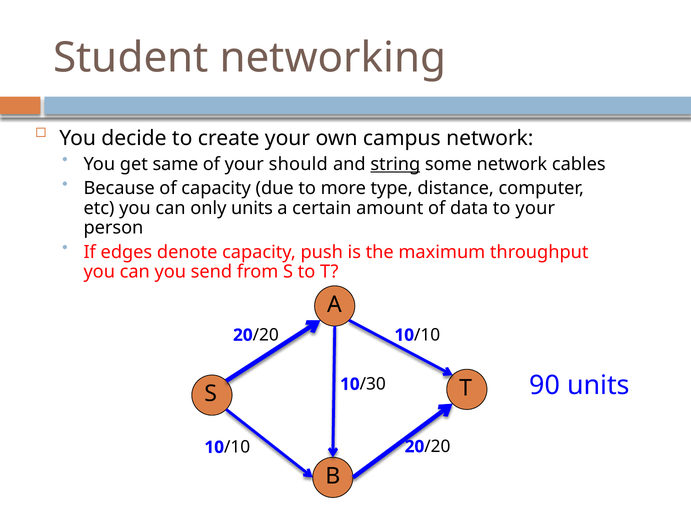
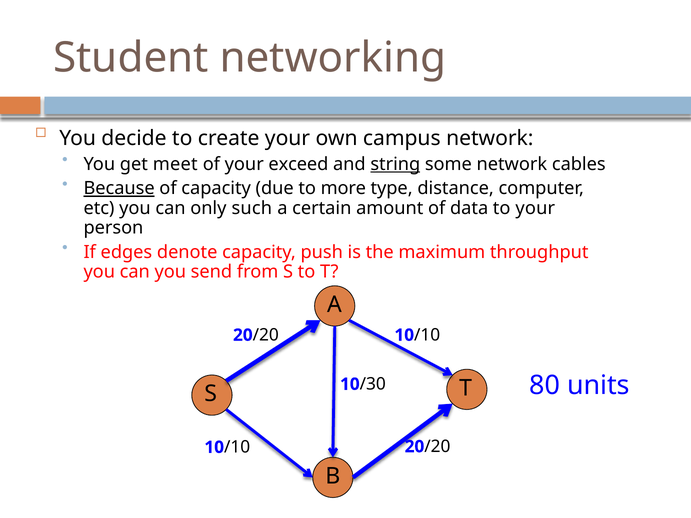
same: same -> meet (175, 164)
should: should -> exceed (298, 164)
Because underline: none -> present (119, 188)
only units: units -> such (252, 208)
90: 90 -> 80 (545, 386)
